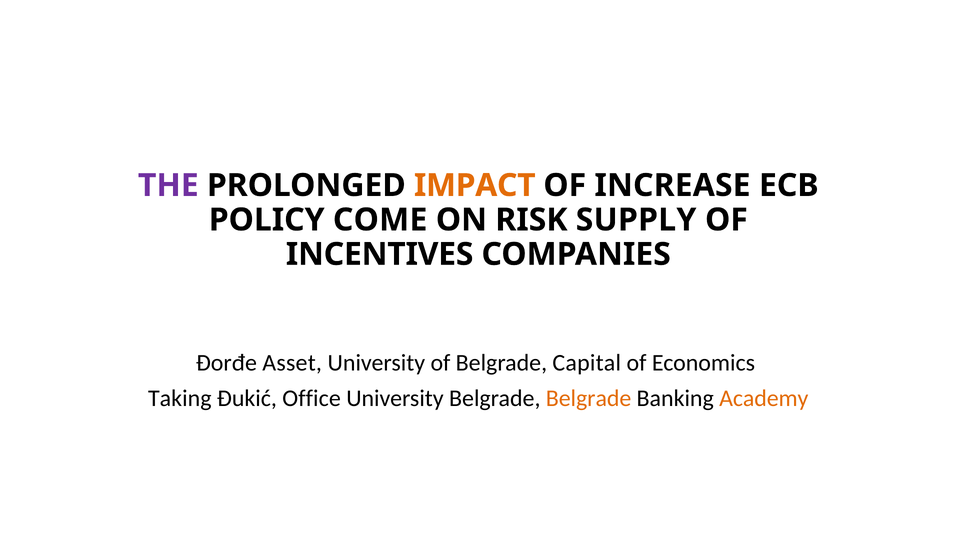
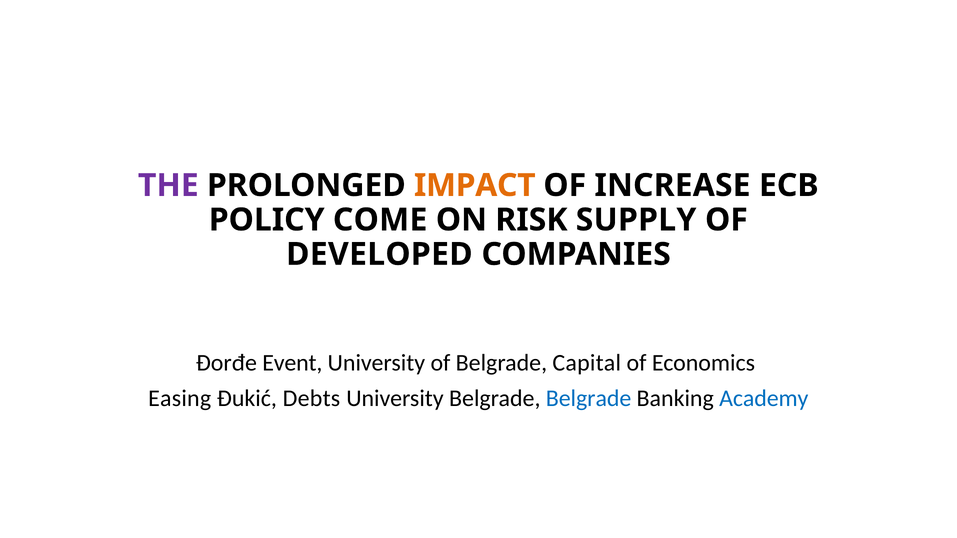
INCENTIVES: INCENTIVES -> DEVELOPED (379, 254)
Asset: Asset -> Event (292, 363)
Taking: Taking -> Easing (180, 399)
Office: Office -> Debts (311, 399)
Belgrade colour: orange -> blue (589, 399)
Academy colour: orange -> blue (764, 399)
